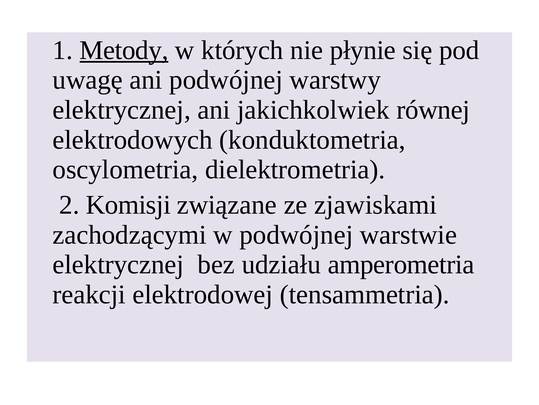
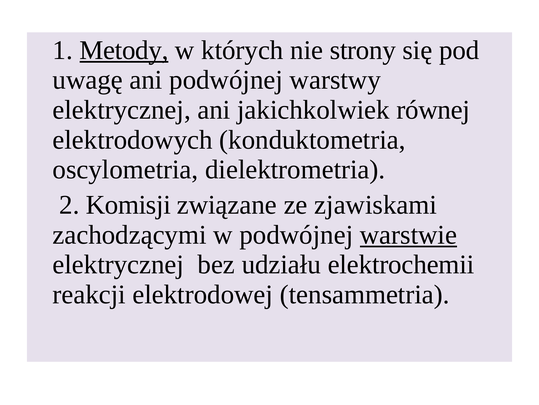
płynie: płynie -> strony (363, 50)
warstwie underline: none -> present (408, 234)
amperometria: amperometria -> elektrochemii (401, 264)
